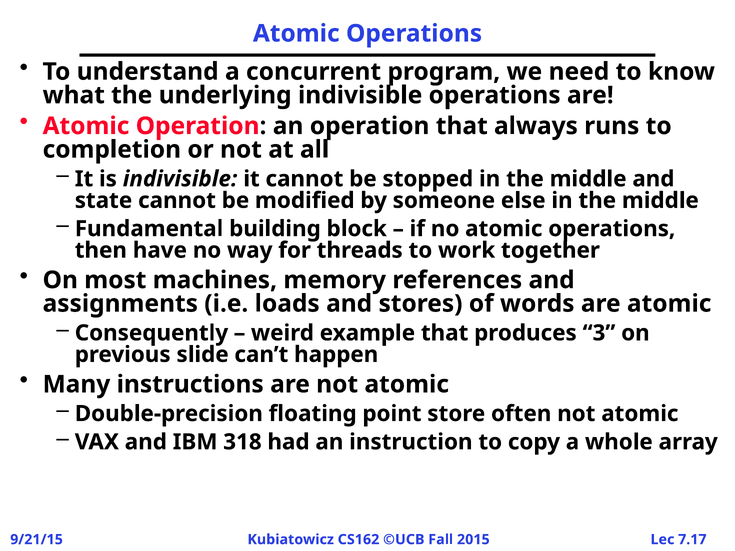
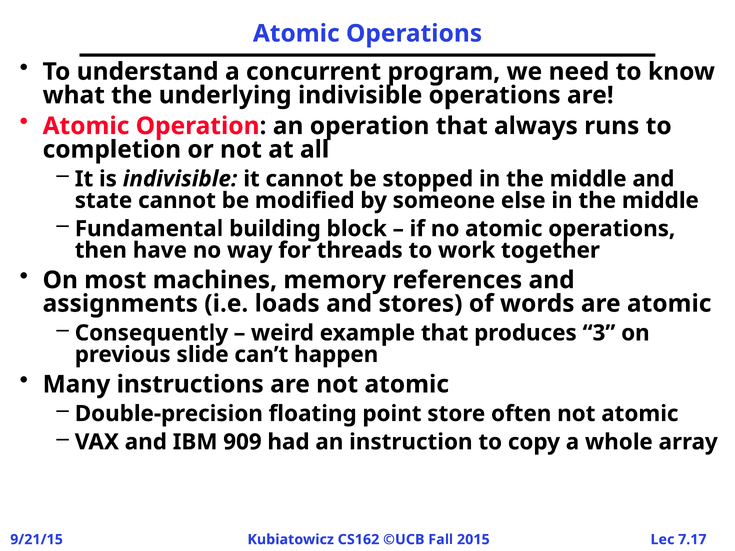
318: 318 -> 909 (242, 442)
